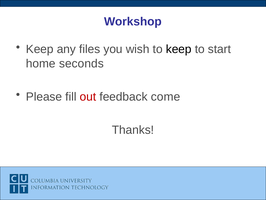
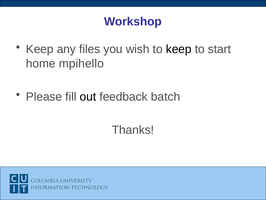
seconds: seconds -> mpihello (81, 63)
out colour: red -> black (88, 96)
come: come -> batch (166, 96)
